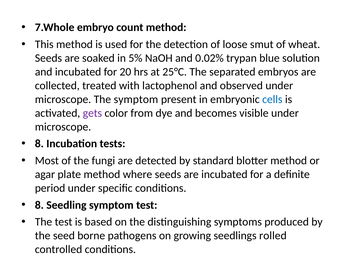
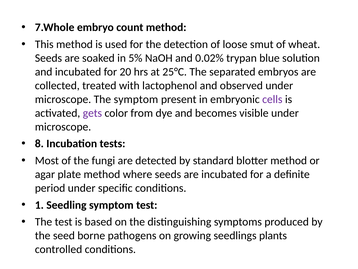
cells colour: blue -> purple (272, 99)
8: 8 -> 1 (39, 205)
rolled: rolled -> plants (273, 235)
